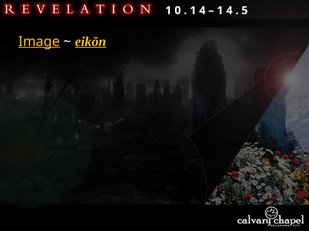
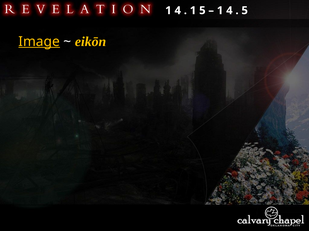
0: 0 -> 4 (178, 10)
4: 4 -> 5 (202, 10)
eikōn underline: present -> none (91, 42)
